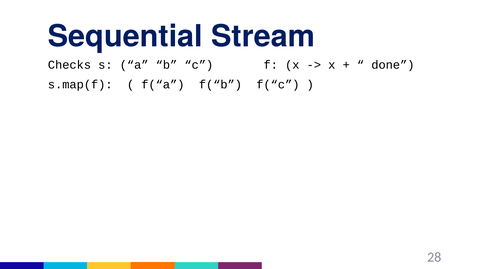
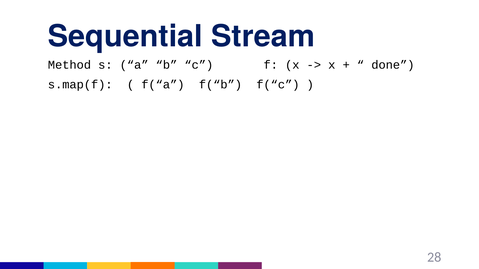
Checks: Checks -> Method (69, 65)
